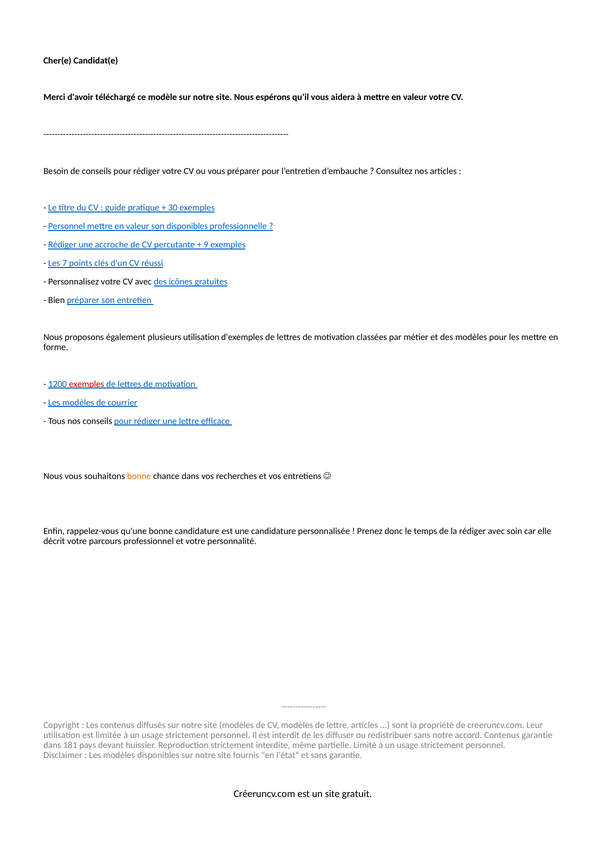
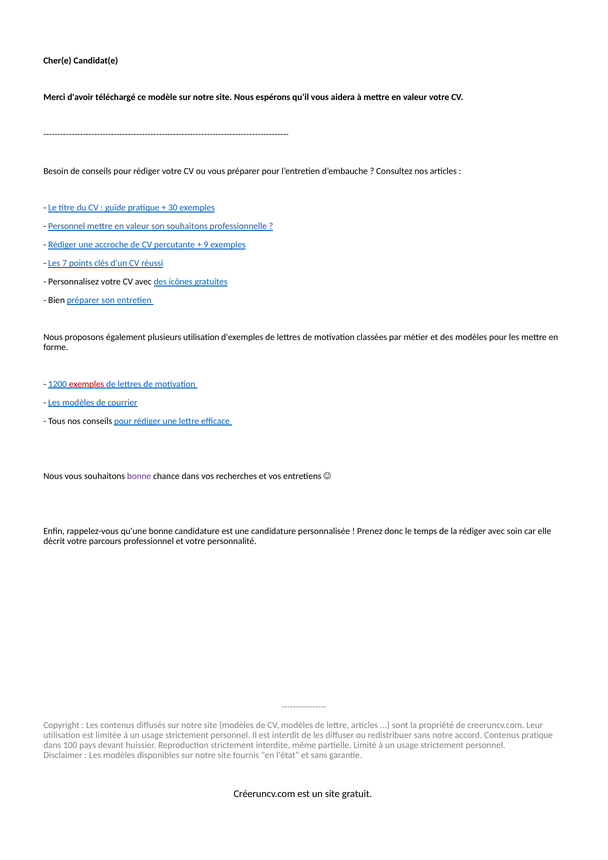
son disponibles: disponibles -> souhaitons (187, 226)
bonne colour: orange -> purple (139, 476)
Contenus garantie: garantie -> pratique (537, 735)
181: 181 -> 100 (70, 745)
